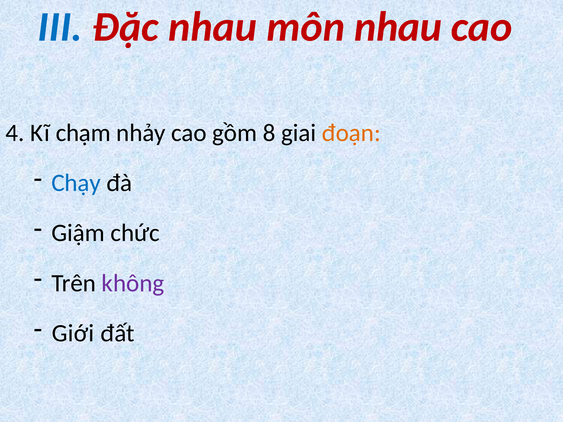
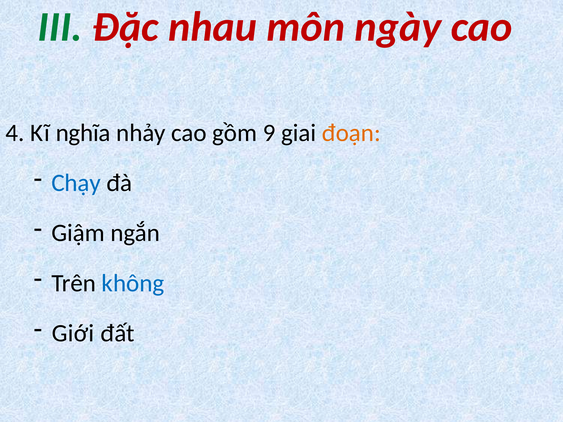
III colour: blue -> green (60, 27)
môn nhau: nhau -> ngày (398, 27)
chạm: chạm -> nghĩa (83, 133)
8: 8 -> 9 (269, 133)
chức: chức -> ngắn (135, 233)
không colour: purple -> blue (133, 283)
